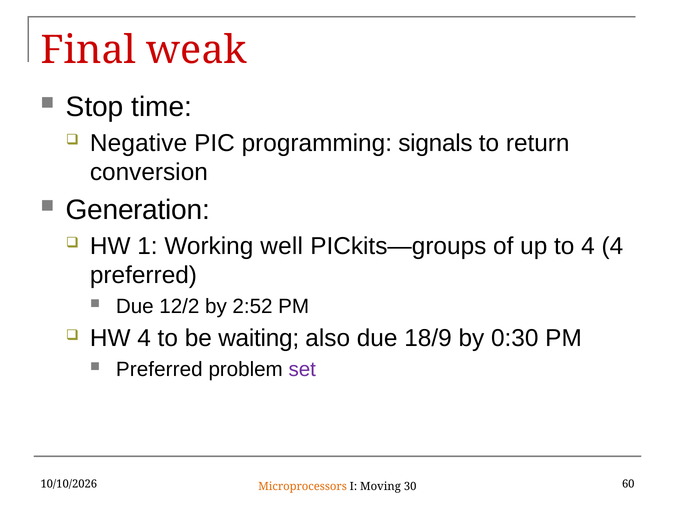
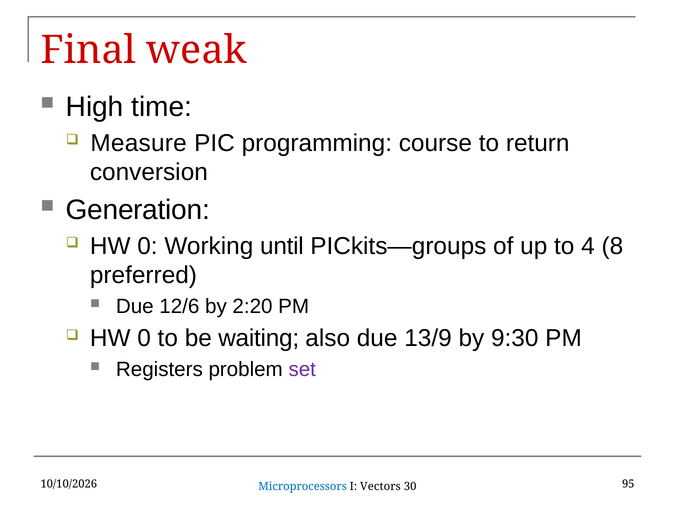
Stop: Stop -> High (95, 107)
Negative: Negative -> Measure (139, 143)
signals: signals -> course (435, 143)
1: 1 -> 0 (147, 246)
well: well -> until (282, 246)
4 4: 4 -> 8 (612, 246)
12/2: 12/2 -> 12/6 (179, 306)
2:52: 2:52 -> 2:20 (253, 306)
4: 4 -> 0 (144, 338)
18/9: 18/9 -> 13/9 (428, 338)
0:30: 0:30 -> 9:30 (515, 338)
Preferred: Preferred -> Registers (159, 369)
Microprocessors colour: orange -> blue (303, 486)
Moving: Moving -> Vectors (380, 486)
60: 60 -> 95 (628, 483)
